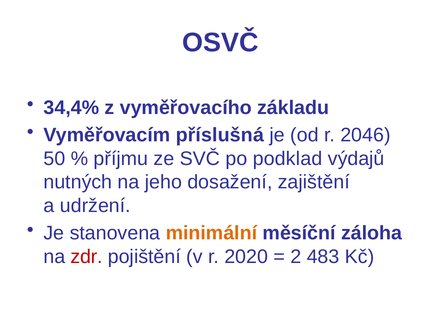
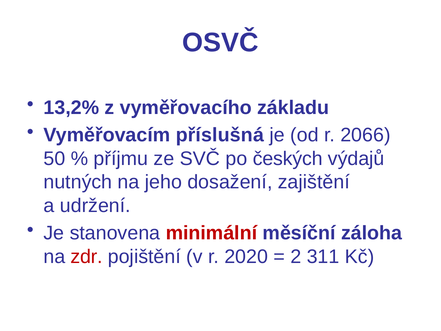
34,4%: 34,4% -> 13,2% (71, 107)
2046: 2046 -> 2066 (365, 135)
podklad: podklad -> českých (288, 158)
minimální colour: orange -> red (211, 233)
483: 483 -> 311 (323, 256)
